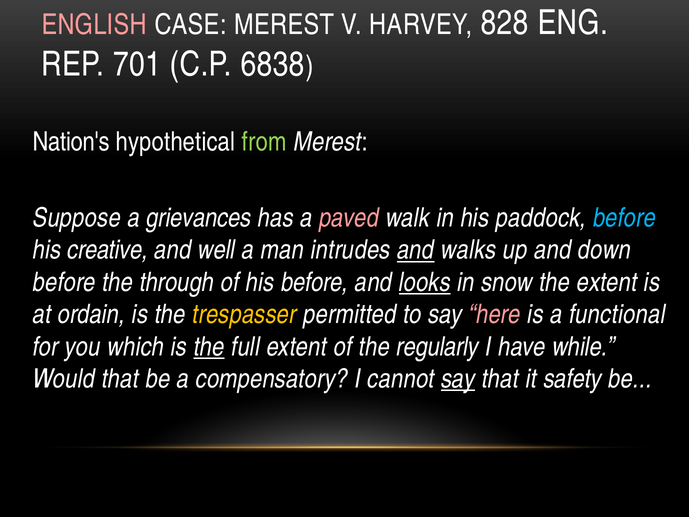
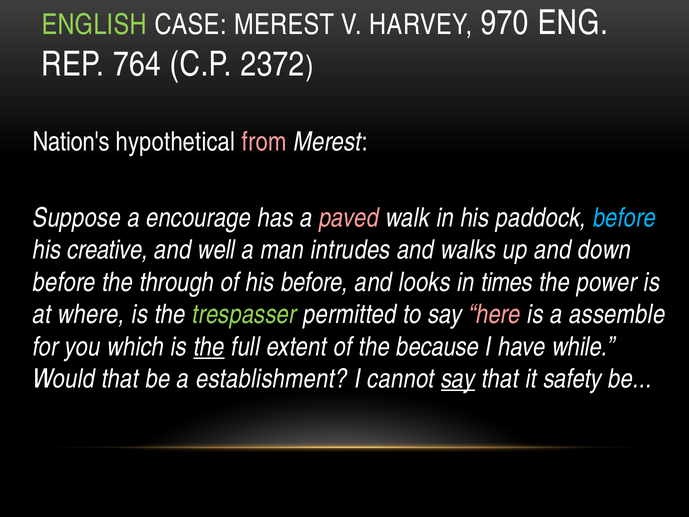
ENGLISH colour: pink -> light green (94, 25)
828: 828 -> 970 (505, 23)
701: 701 -> 764 (137, 64)
6838: 6838 -> 2372 (272, 64)
from colour: light green -> pink (264, 142)
grievances: grievances -> encourage (199, 218)
and underline: present -> none (416, 250)
looks underline: present -> none (425, 282)
snow: snow -> times (507, 282)
the extent: extent -> power (607, 282)
ordain: ordain -> where (91, 314)
trespasser colour: yellow -> light green (244, 314)
functional: functional -> assemble (617, 314)
regularly: regularly -> because (438, 347)
compensatory: compensatory -> establishment (272, 379)
